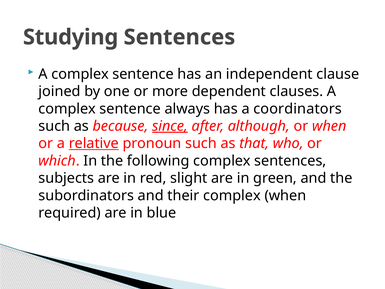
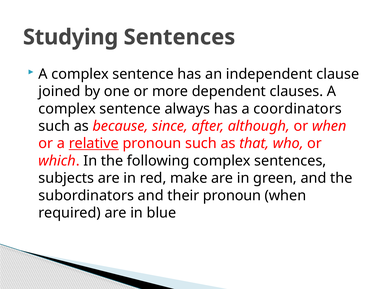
since underline: present -> none (170, 126)
slight: slight -> make (189, 178)
their complex: complex -> pronoun (232, 195)
